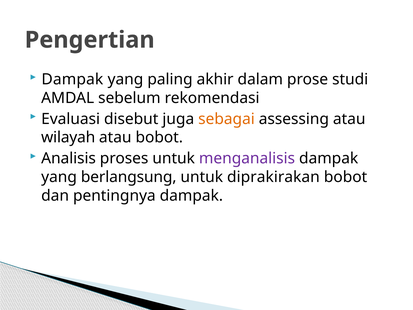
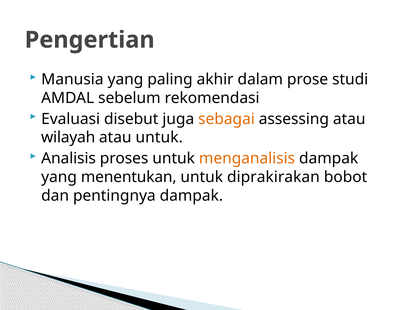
Dampak: Dampak -> Manusia (72, 79)
atau bobot: bobot -> untuk (159, 137)
menganalisis colour: purple -> orange (247, 158)
berlangsung: berlangsung -> menentukan (129, 177)
